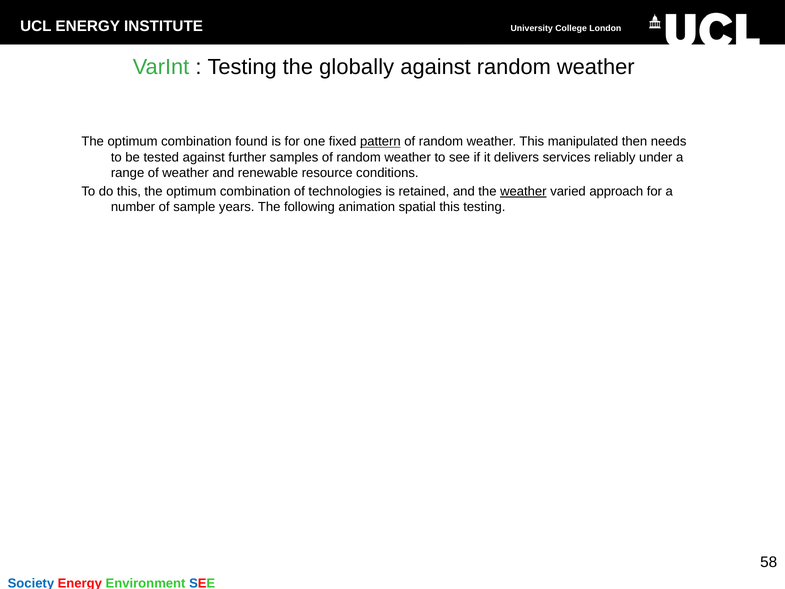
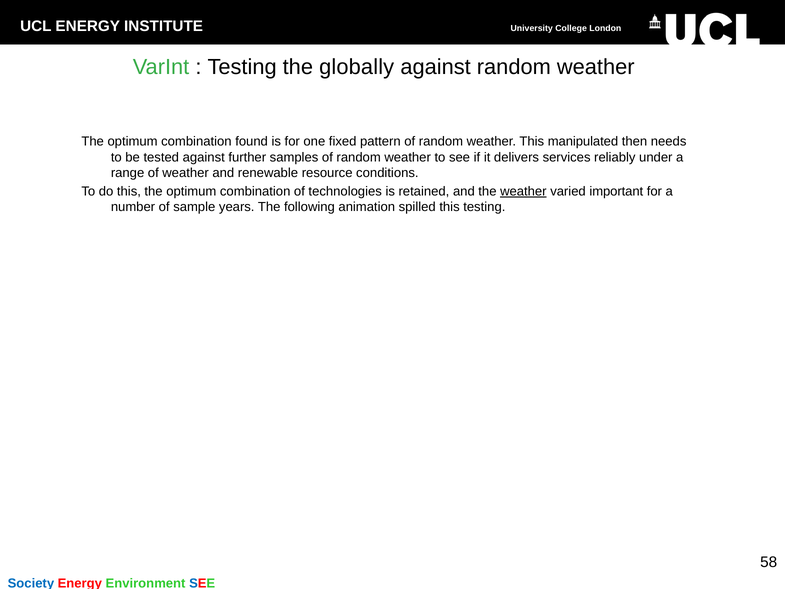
pattern underline: present -> none (380, 141)
approach: approach -> important (616, 191)
spatial: spatial -> spilled (417, 207)
